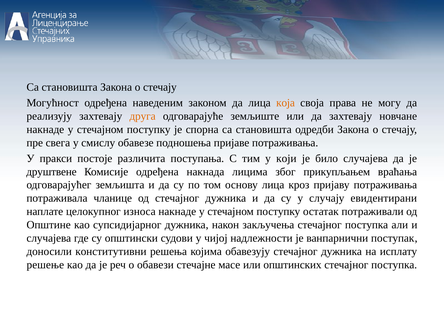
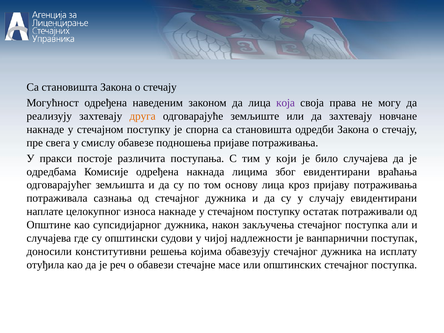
која colour: orange -> purple (286, 103)
друштвене: друштвене -> одредбама (51, 172)
због прикупљањем: прикупљањем -> евидентирани (337, 172)
чланице: чланице -> сазнања (113, 198)
решење: решење -> отуђила (45, 265)
